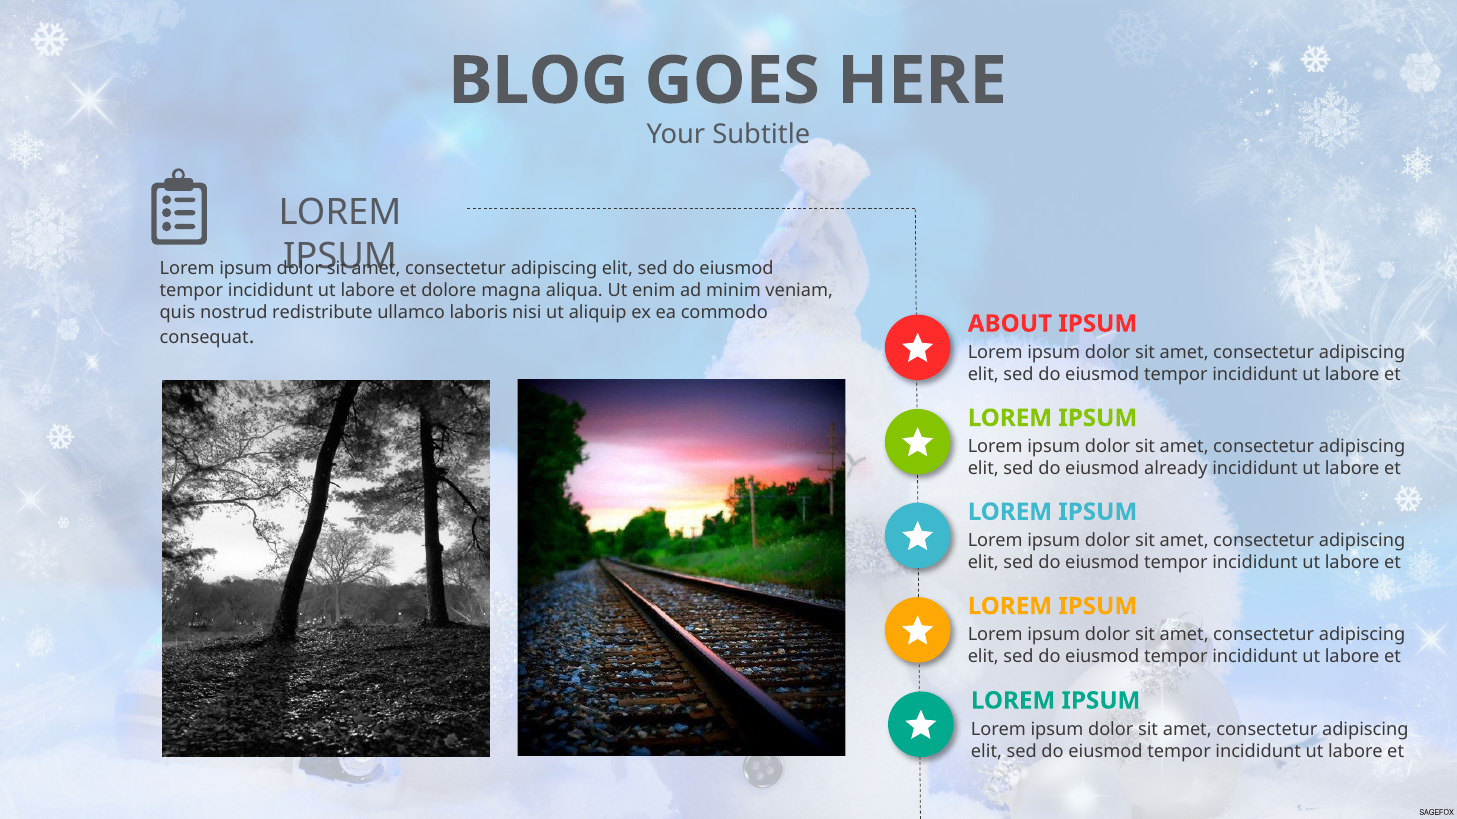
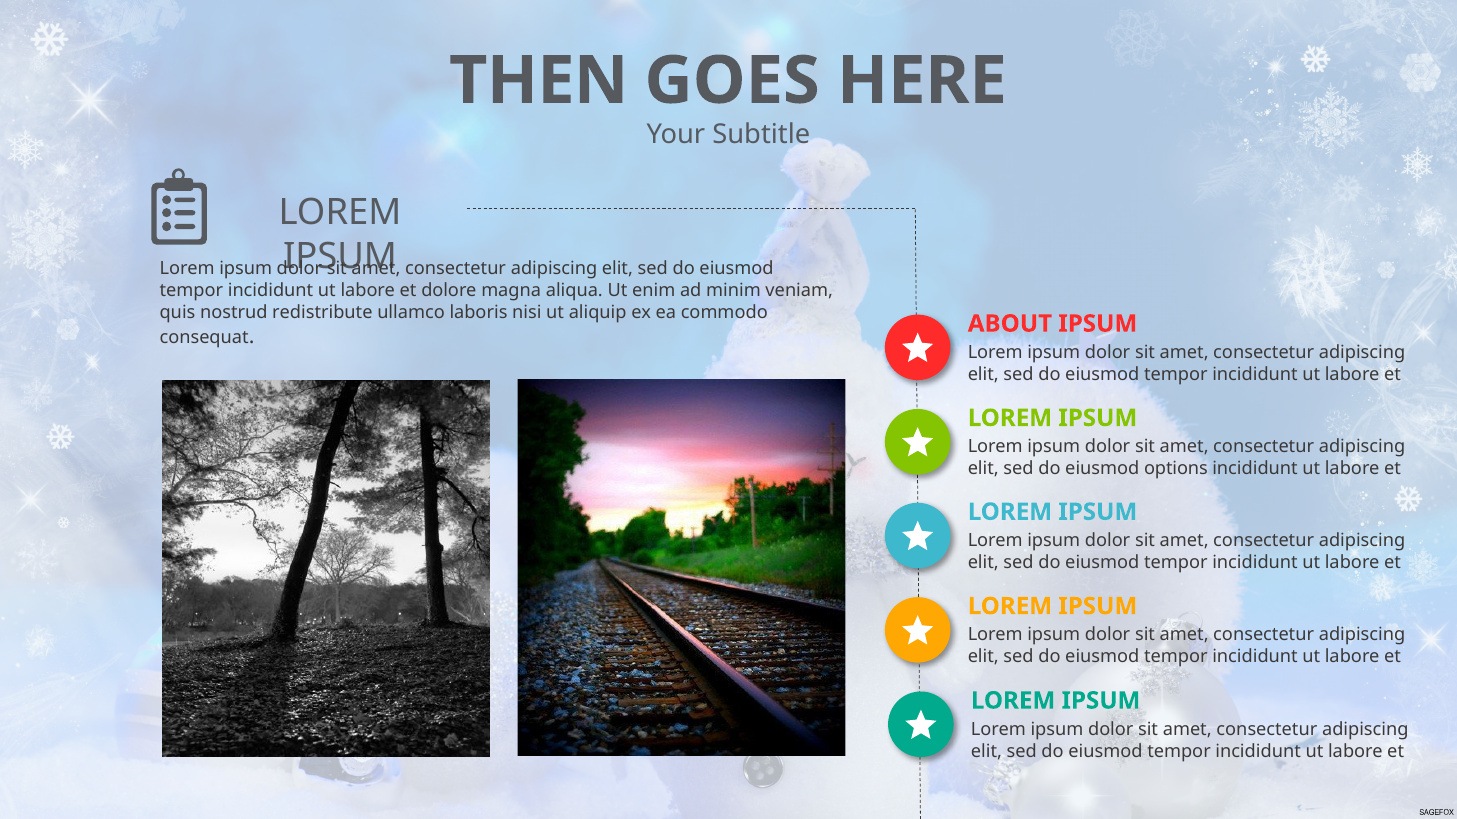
BLOG: BLOG -> THEN (539, 81)
already: already -> options (1176, 469)
